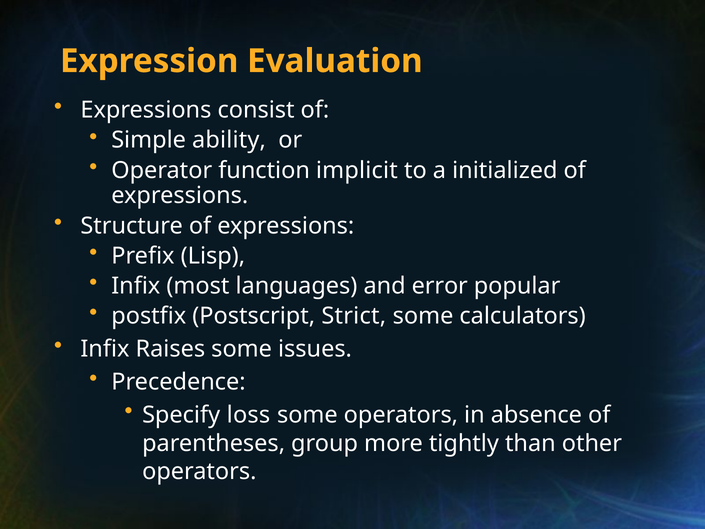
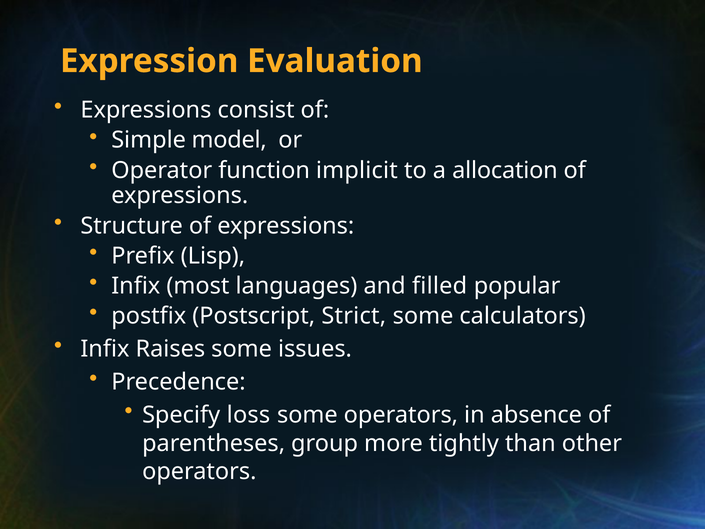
ability: ability -> model (229, 140)
initialized: initialized -> allocation (505, 170)
error: error -> filled (440, 286)
